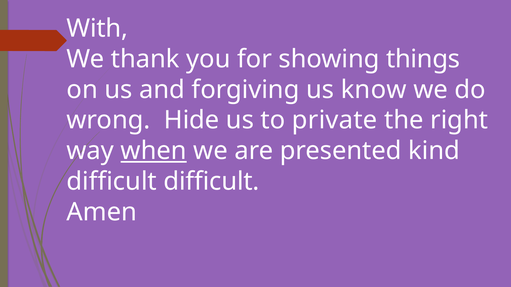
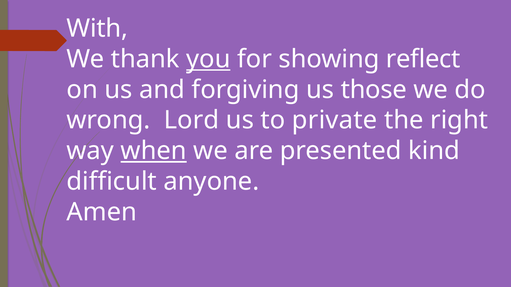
you underline: none -> present (208, 59)
things: things -> reflect (423, 59)
know: know -> those (374, 90)
Hide: Hide -> Lord (192, 120)
difficult difficult: difficult -> anyone (211, 182)
